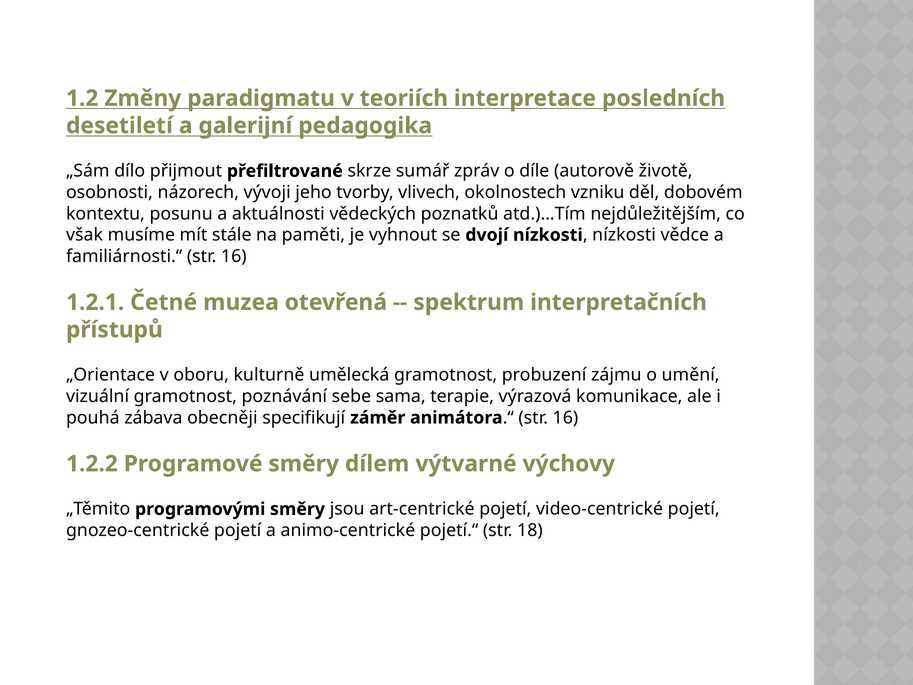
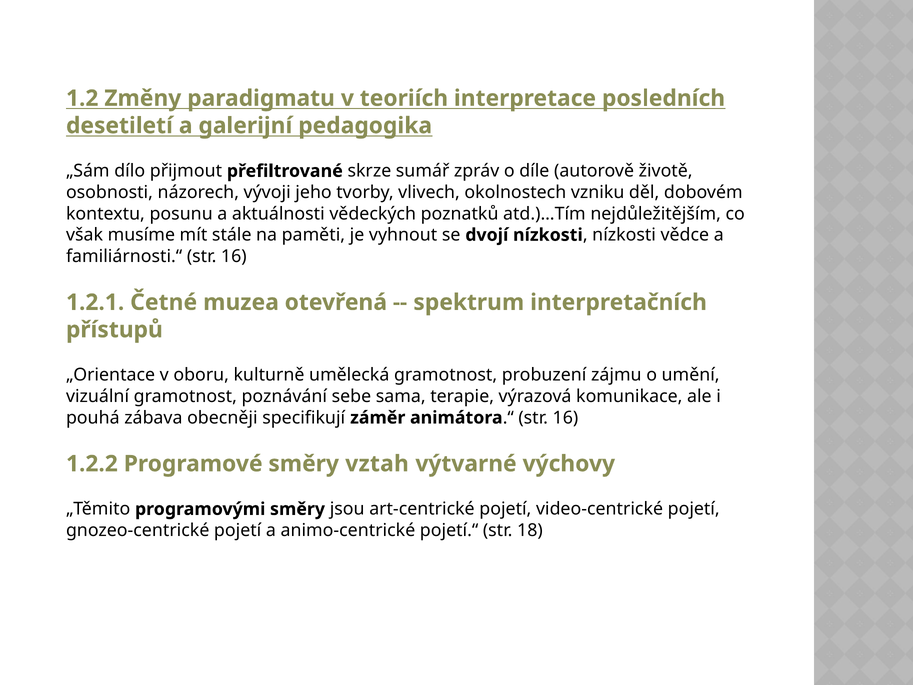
dílem: dílem -> vztah (377, 464)
